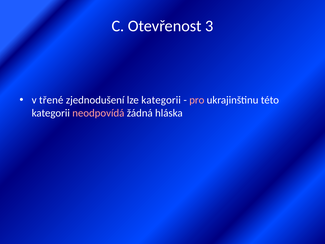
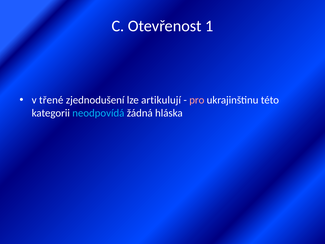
3: 3 -> 1 (209, 26)
lze kategorii: kategorii -> artikulují (161, 100)
neodpovídá colour: pink -> light blue (98, 113)
